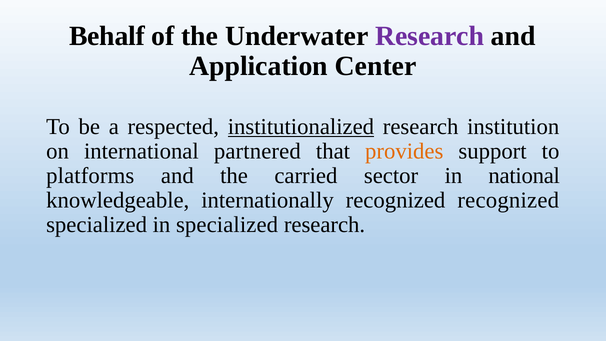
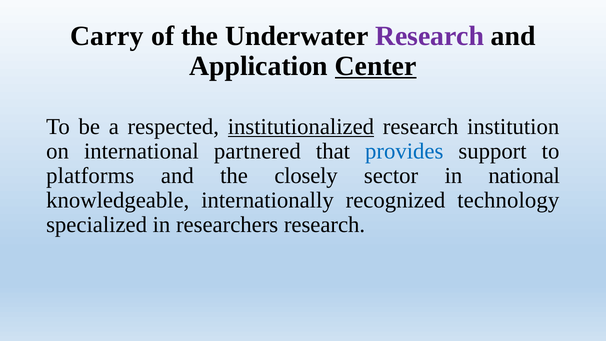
Behalf: Behalf -> Carry (107, 36)
Center underline: none -> present (376, 66)
provides colour: orange -> blue (404, 151)
carried: carried -> closely (306, 176)
recognized recognized: recognized -> technology (508, 200)
in specialized: specialized -> researchers (227, 225)
